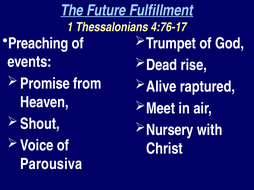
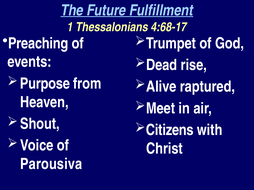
4:76-17: 4:76-17 -> 4:68-17 (169, 27)
Promise: Promise -> Purpose (45, 84)
Nursery: Nursery -> Citizens (170, 130)
